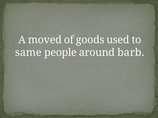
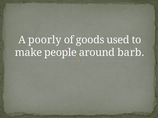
moved: moved -> poorly (45, 40)
same: same -> make (28, 53)
